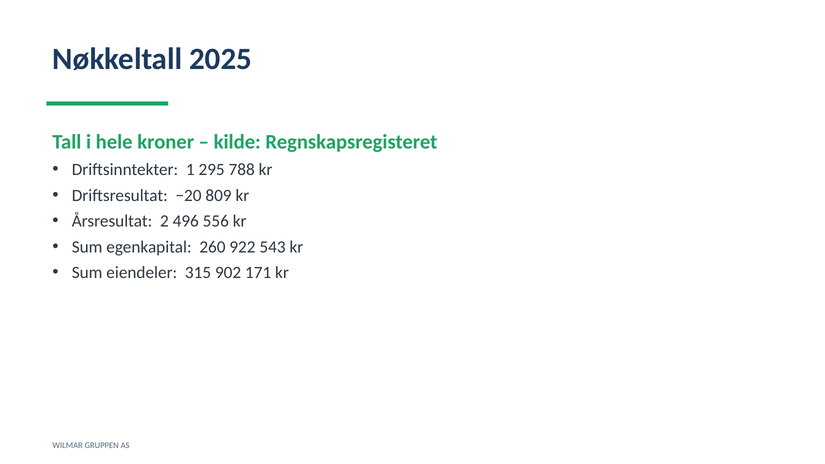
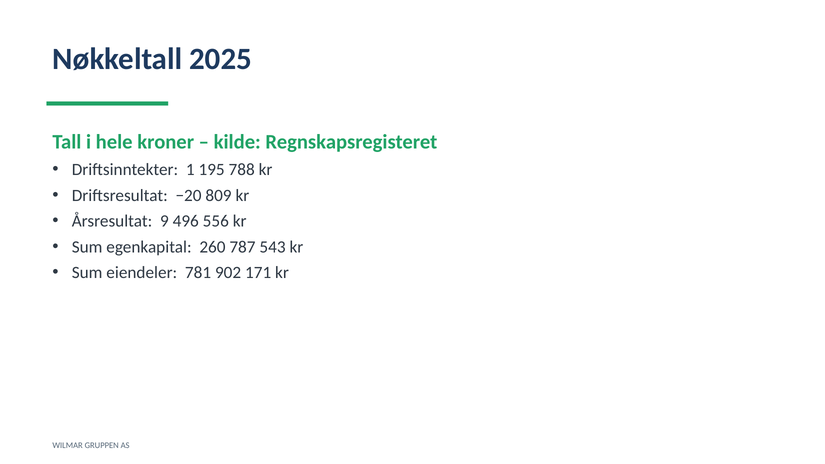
295: 295 -> 195 (212, 170)
2: 2 -> 9 (164, 221)
922: 922 -> 787 (242, 247)
315: 315 -> 781 (198, 273)
